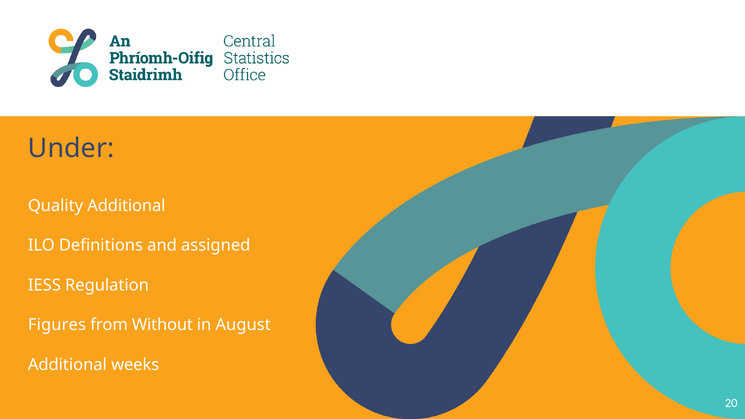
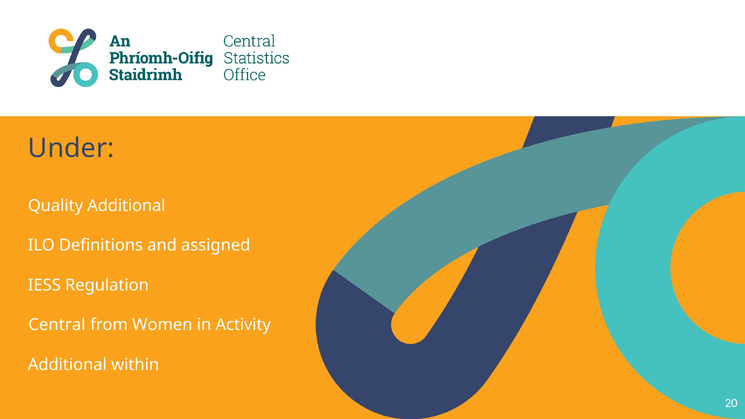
Figures: Figures -> Central (57, 325)
Without: Without -> Women (162, 325)
August: August -> Activity (243, 325)
weeks: weeks -> within (135, 365)
